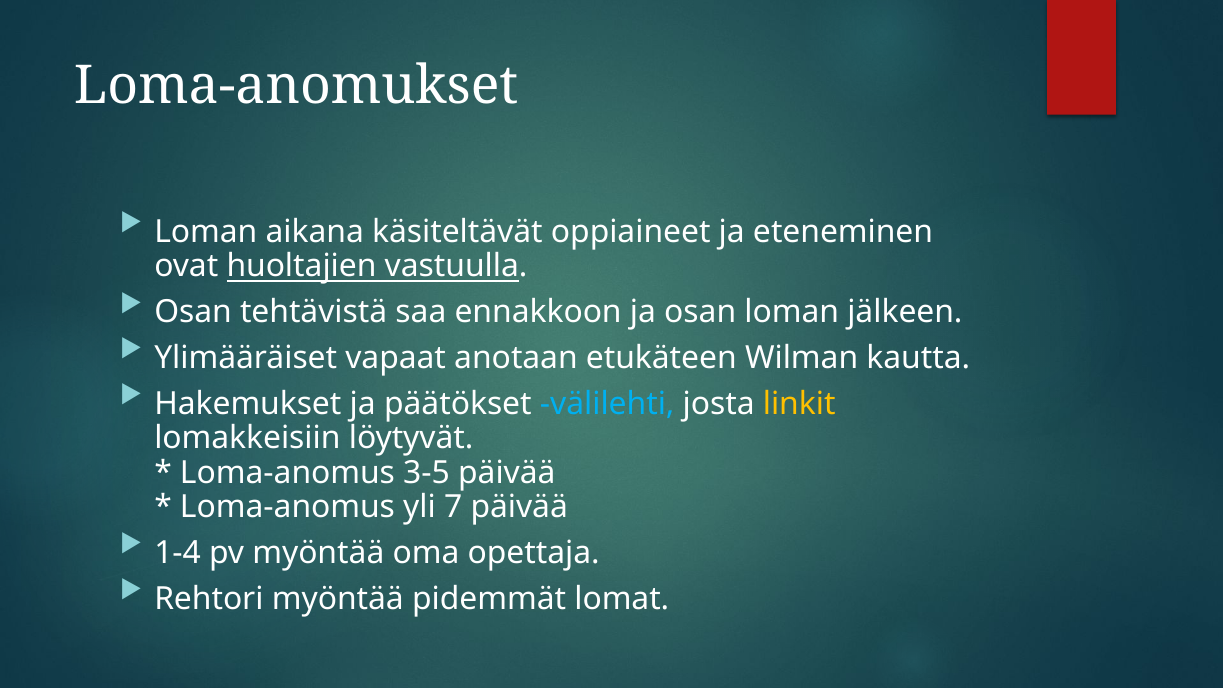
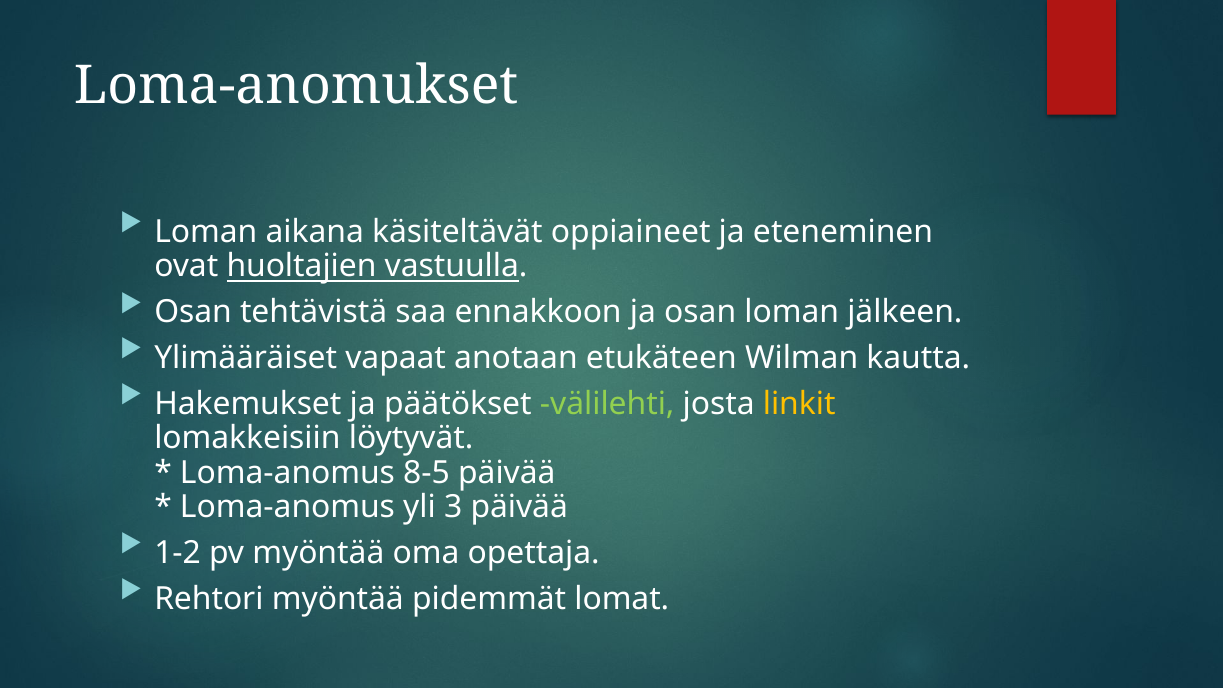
välilehti colour: light blue -> light green (607, 404)
3-5: 3-5 -> 8-5 (427, 472)
7: 7 -> 3 (453, 507)
1-4: 1-4 -> 1-2 (178, 553)
